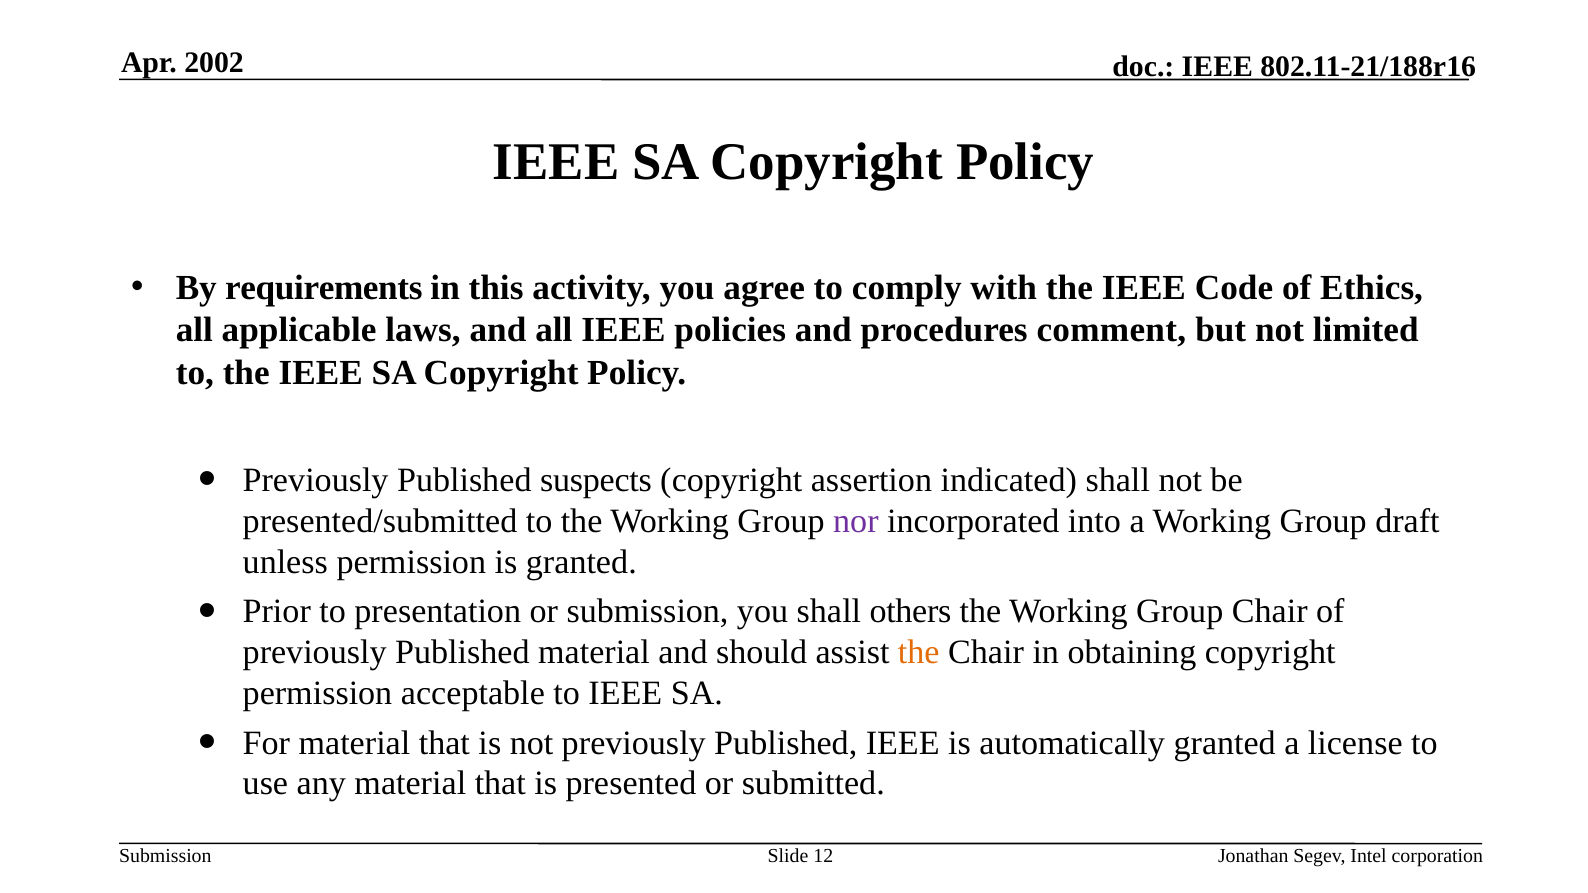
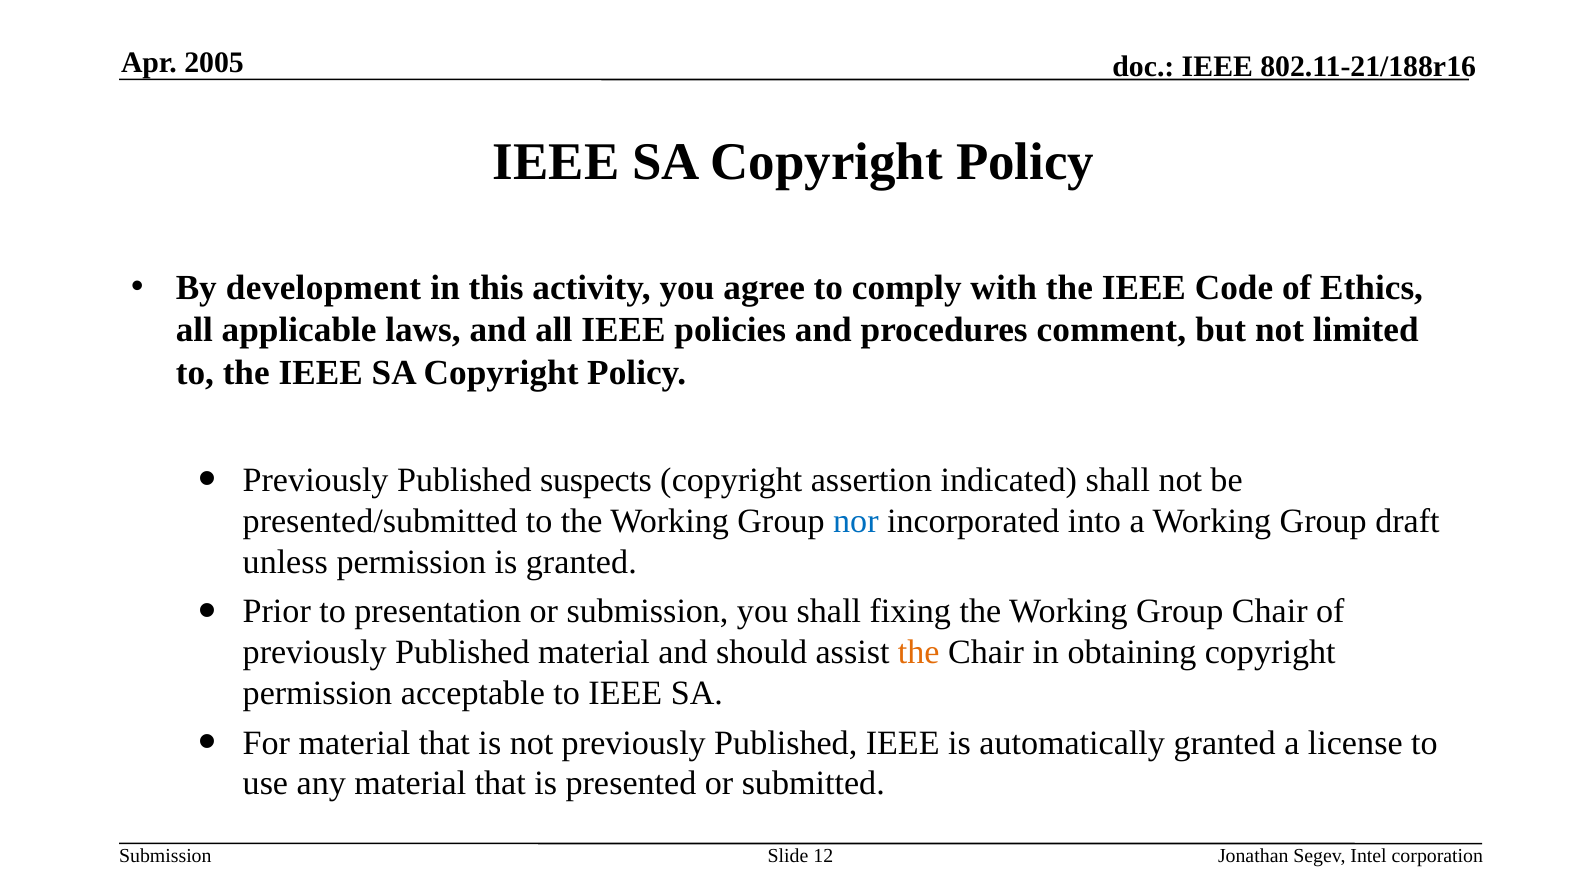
2002: 2002 -> 2005 (214, 63)
requirements: requirements -> development (323, 288)
nor colour: purple -> blue (856, 522)
others: others -> fixing (910, 612)
